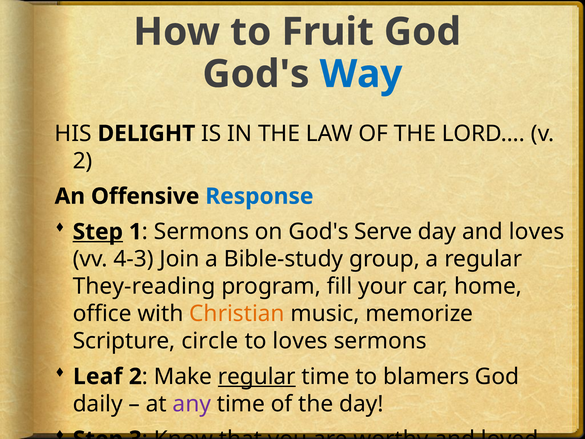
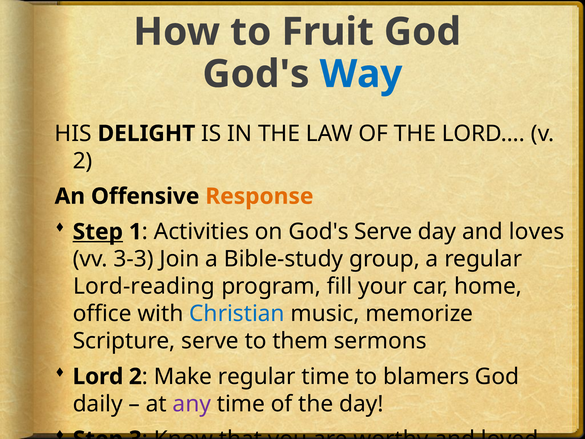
Response colour: blue -> orange (259, 196)
Sermons: Sermons -> Activities (201, 232)
4-3: 4-3 -> 3-3 (134, 259)
They-reading: They-reading -> Lord-reading (144, 286)
Christian colour: orange -> blue (237, 314)
Scripture circle: circle -> serve (210, 341)
to loves: loves -> them (300, 341)
Leaf: Leaf -> Lord (98, 376)
regular underline: present -> none (257, 376)
